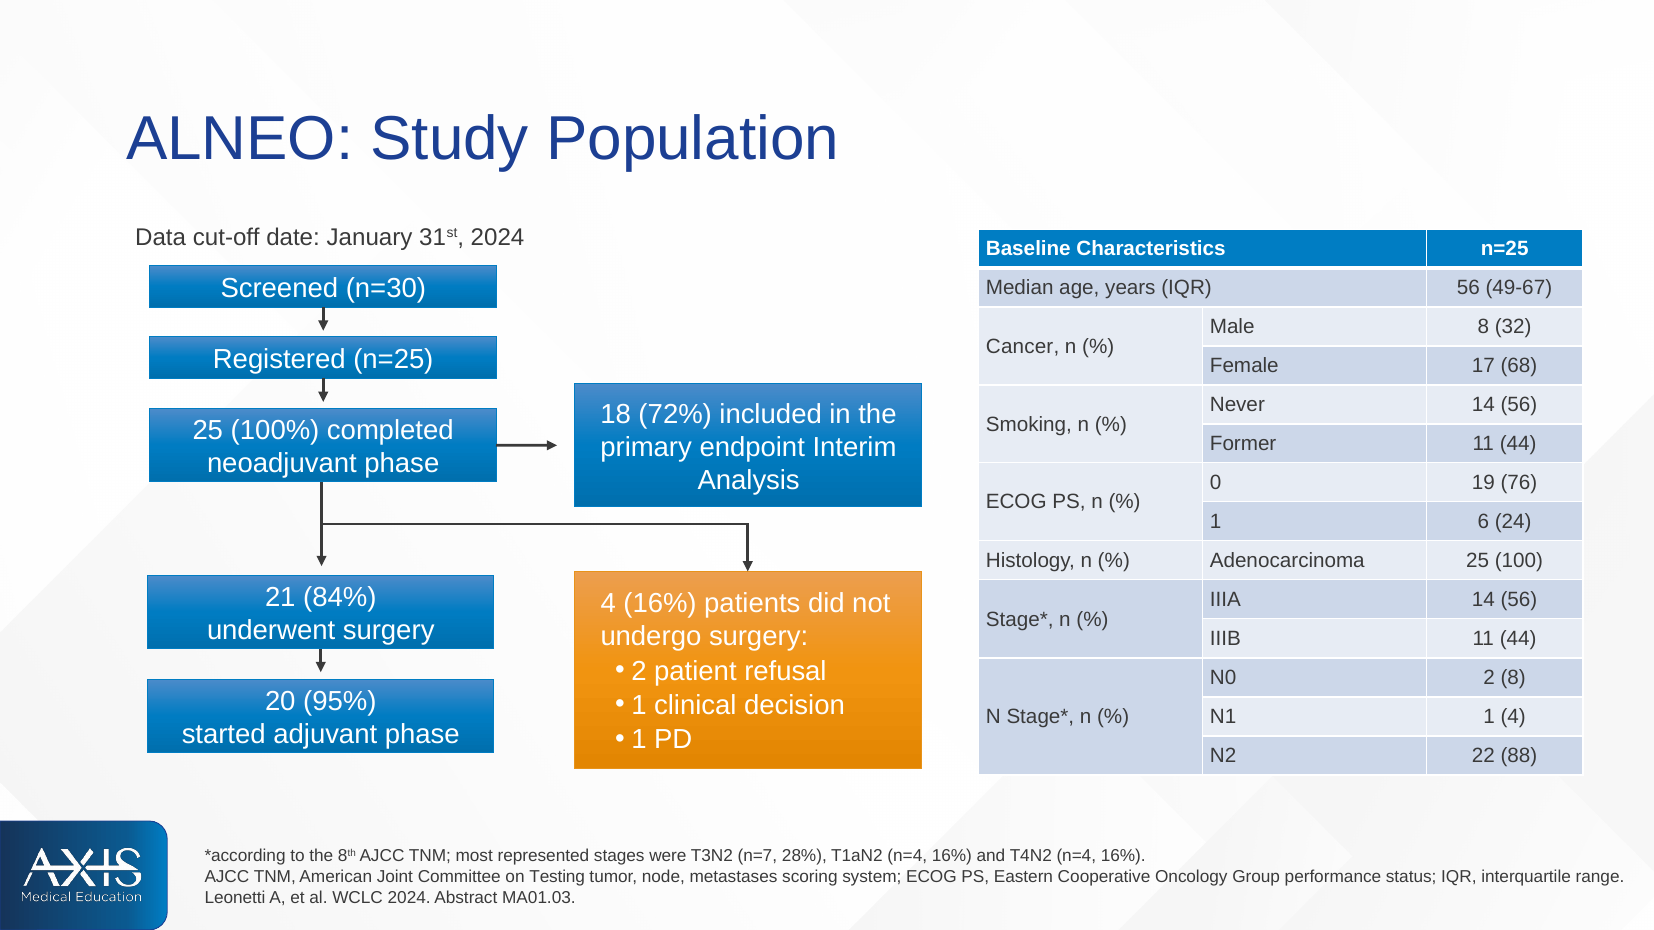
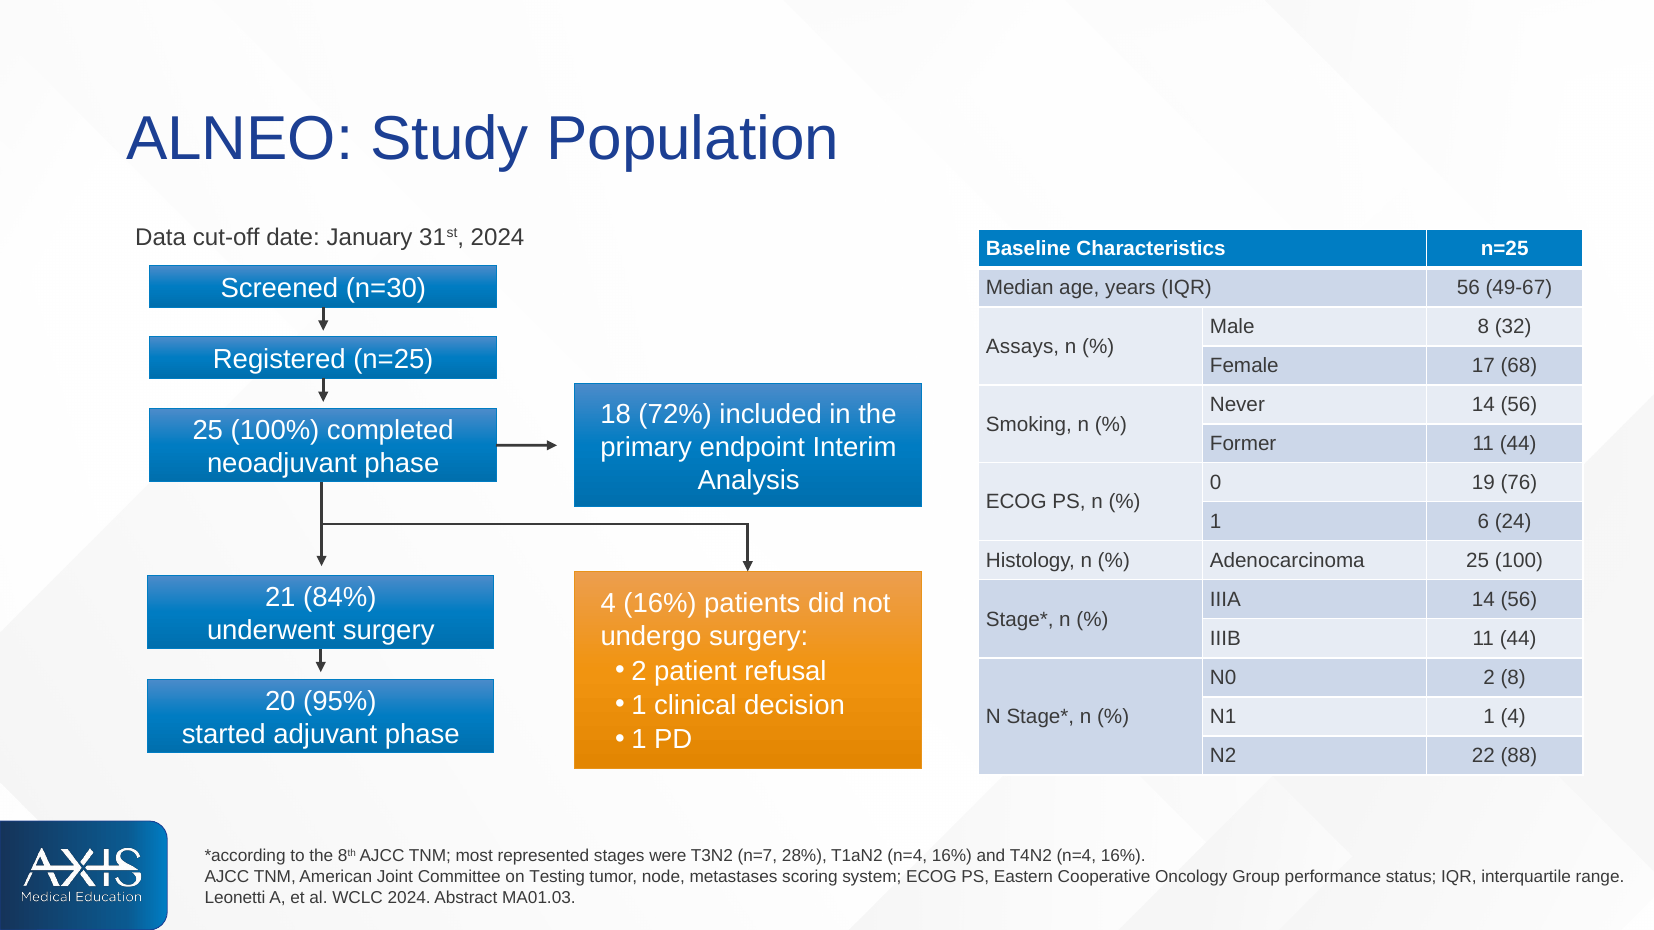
Cancer: Cancer -> Assays (1023, 347)
